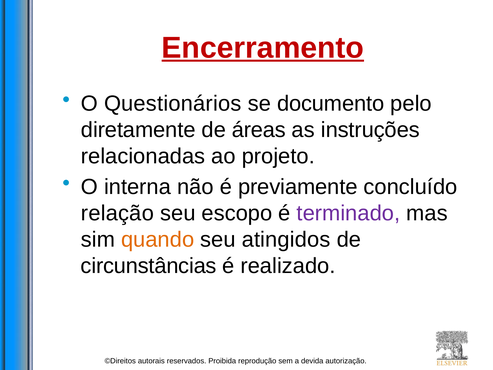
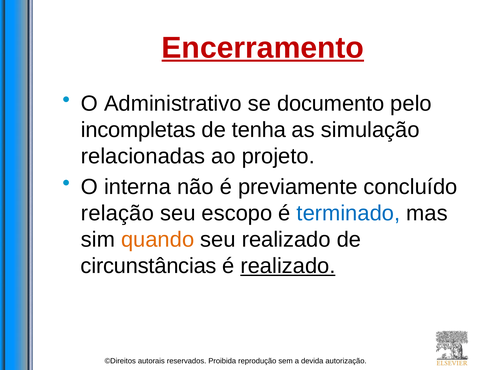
Questionários: Questionários -> Administrativo (173, 103)
diretamente: diretamente -> incompletas (138, 130)
áreas: áreas -> tenha (259, 130)
instruções: instruções -> simulação (370, 130)
terminado colour: purple -> blue (348, 213)
seu atingidos: atingidos -> realizado (286, 239)
realizado underline: none -> present (288, 266)
